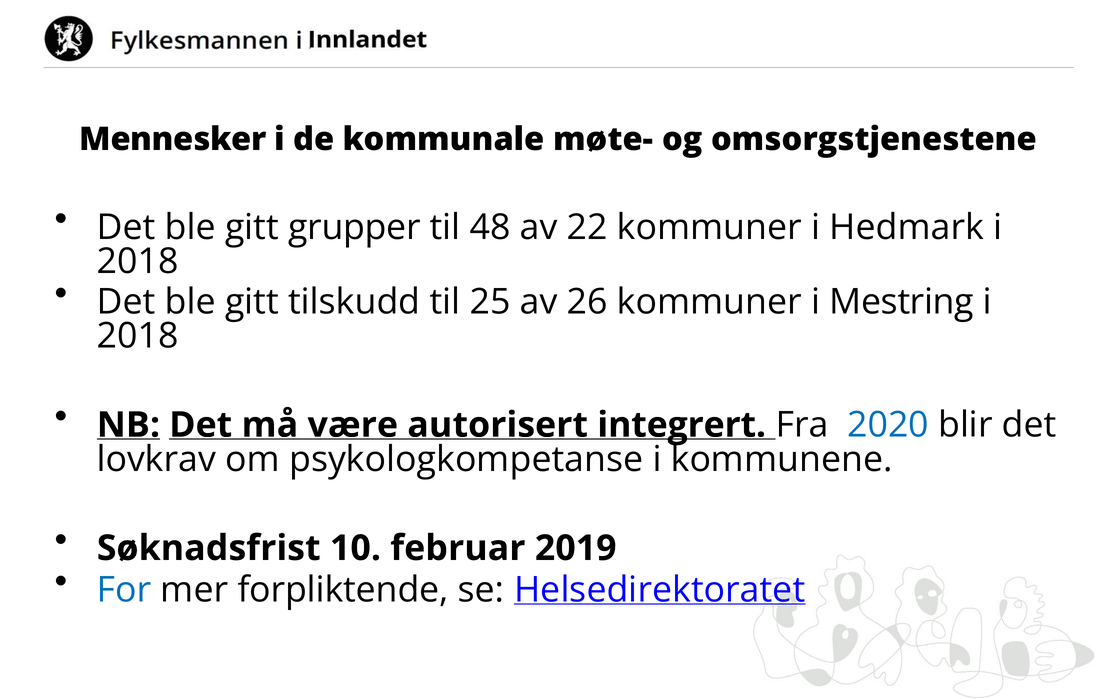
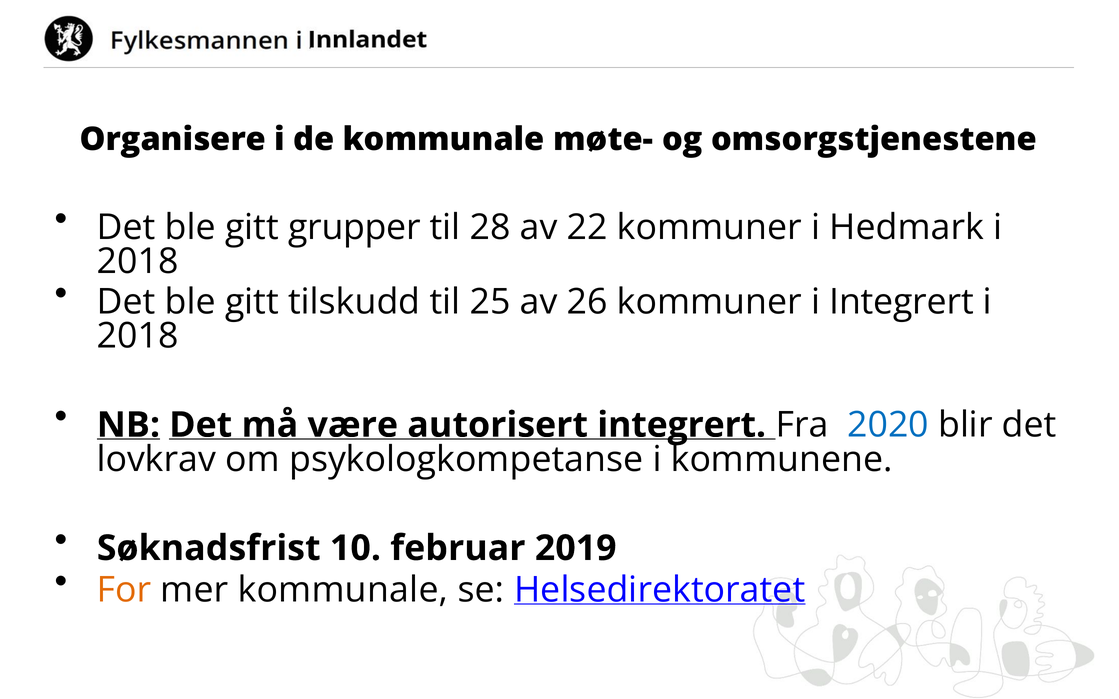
Mennesker: Mennesker -> Organisere (173, 140)
48: 48 -> 28 (490, 227)
i Mestring: Mestring -> Integrert (902, 302)
For colour: blue -> orange (124, 590)
mer forpliktende: forpliktende -> kommunale (343, 590)
